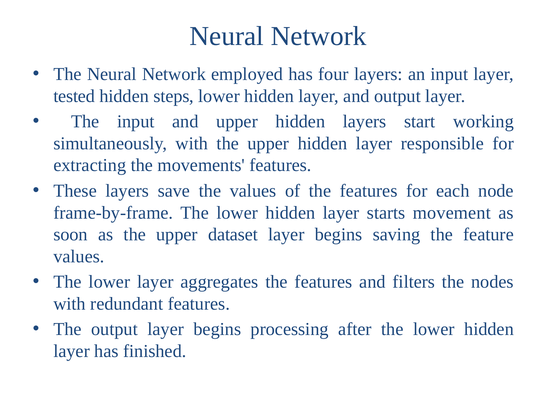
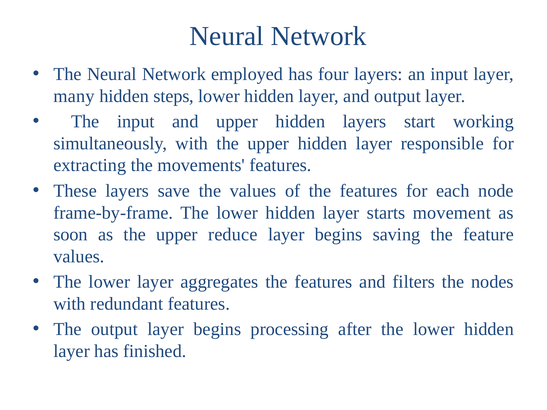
tested: tested -> many (74, 96)
dataset: dataset -> reduce (233, 235)
